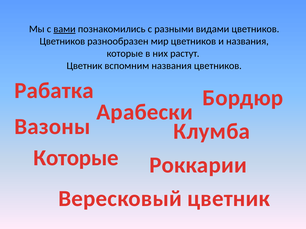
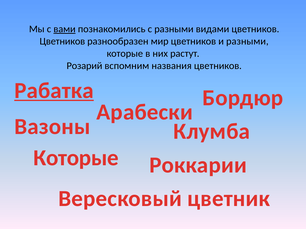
и названия: названия -> разными (247, 41)
Цветник: Цветник -> Розарий (84, 66)
Рабатка underline: none -> present (54, 91)
